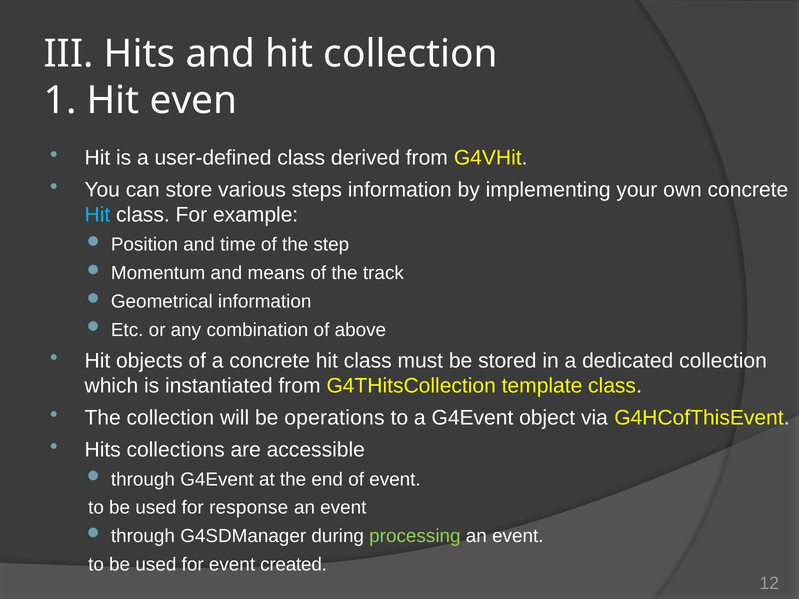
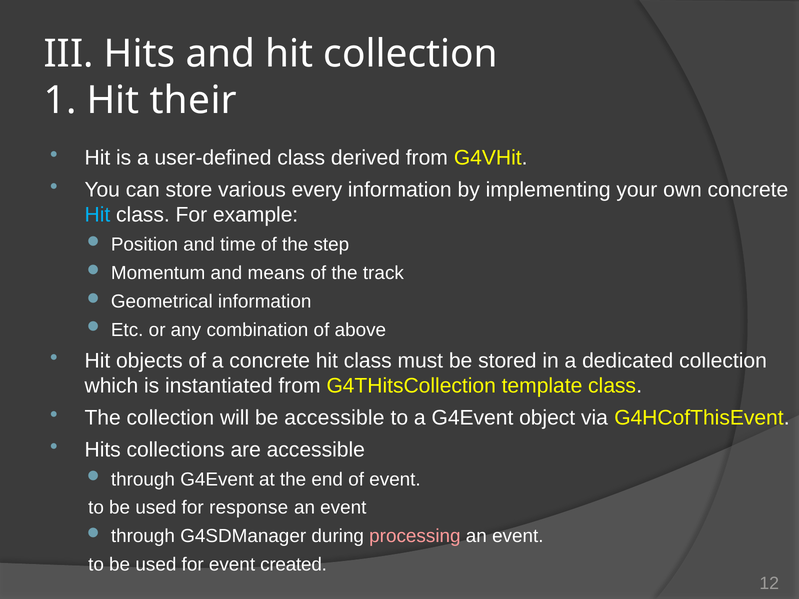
even: even -> their (193, 101)
steps: steps -> every (317, 190)
be operations: operations -> accessible (334, 418)
processing colour: light green -> pink (415, 536)
